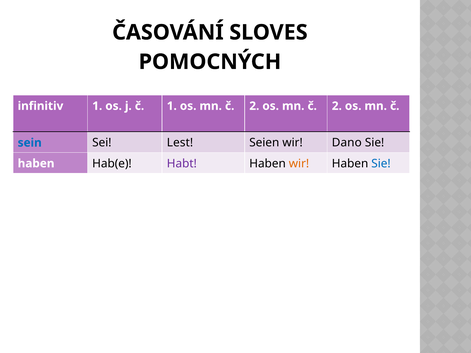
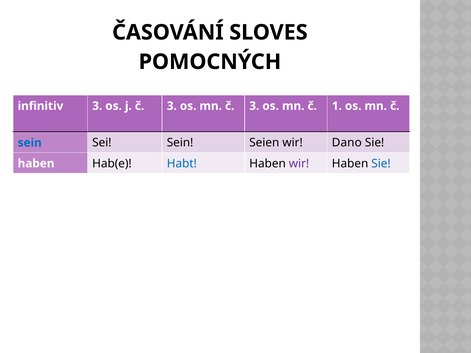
infinitiv 1: 1 -> 3 (97, 106)
j č 1: 1 -> 3 (172, 106)
2: 2 -> 3 (254, 106)
2: 2 -> 1 (337, 106)
Sei Lest: Lest -> Sein (180, 143)
Habt colour: purple -> blue (182, 164)
wir colour: orange -> purple (299, 164)
